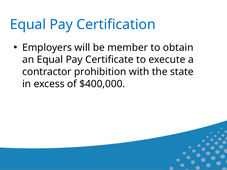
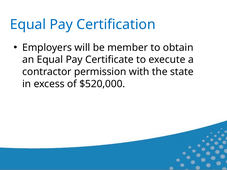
prohibition: prohibition -> permission (100, 72)
$400,000: $400,000 -> $520,000 (102, 84)
